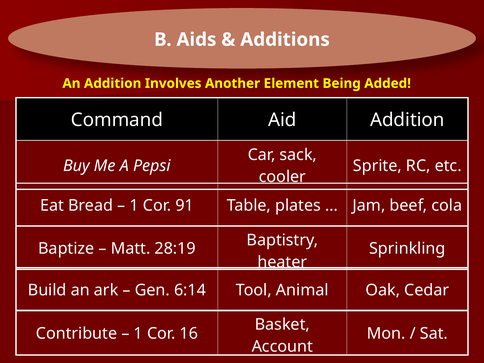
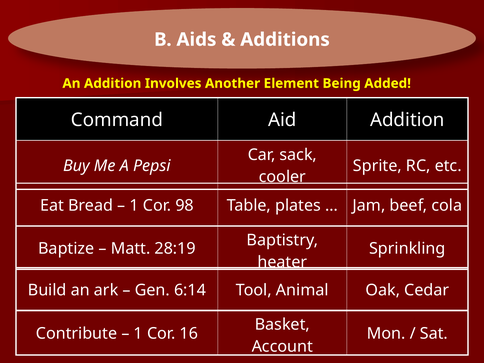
91: 91 -> 98 (185, 205)
